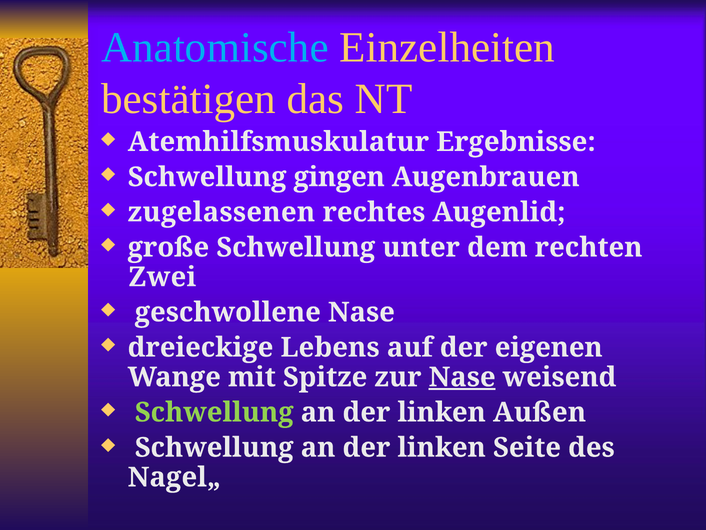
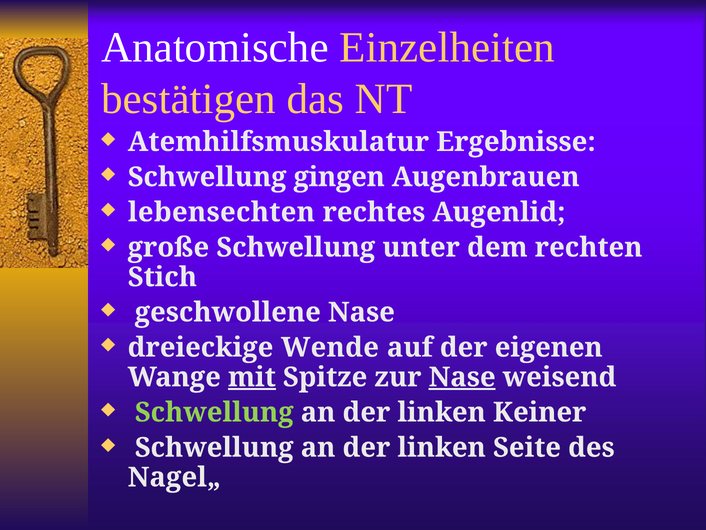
Anatomische colour: light blue -> white (215, 47)
zugelassenen: zugelassenen -> lebensechten (221, 212)
Zwei: Zwei -> Stich (162, 277)
Lebens: Lebens -> Wende (330, 347)
mit underline: none -> present (252, 377)
Außen: Außen -> Keiner (540, 412)
